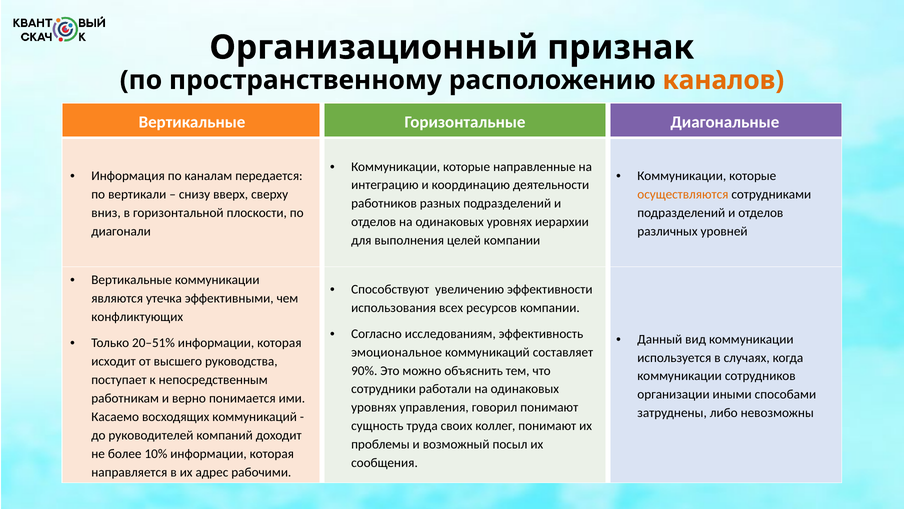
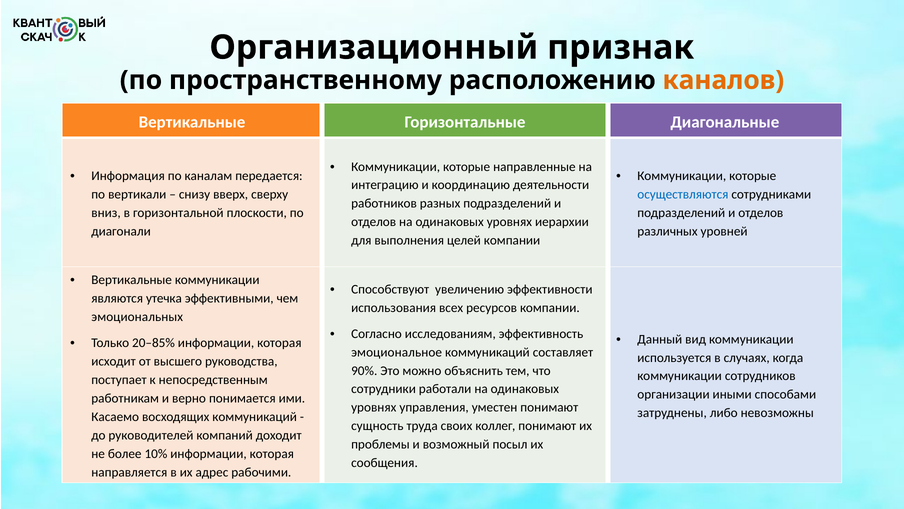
осуществляются colour: orange -> blue (683, 194)
конфликтующих: конфликтующих -> эмоциональных (137, 317)
20–51%: 20–51% -> 20–85% (153, 343)
говорил: говорил -> уместен (495, 407)
